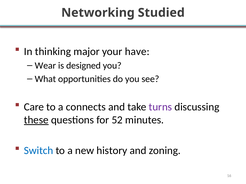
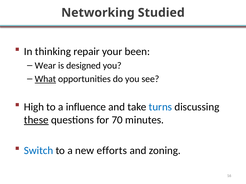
major: major -> repair (87, 52)
have: have -> been (137, 52)
What underline: none -> present (45, 79)
Care: Care -> High (34, 107)
connects: connects -> influence (86, 107)
turns colour: purple -> blue (160, 107)
52: 52 -> 70 (117, 120)
history: history -> efforts (112, 151)
